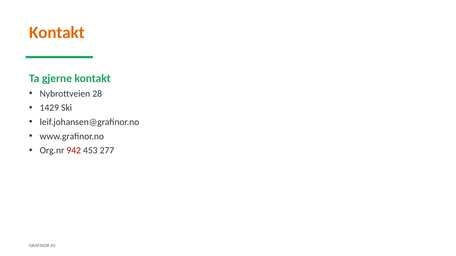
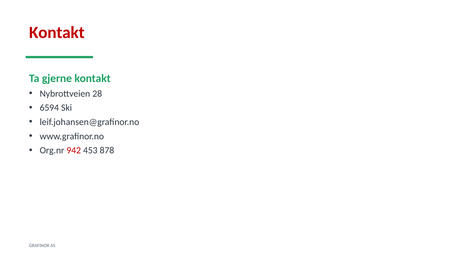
Kontakt colour: orange -> red (57, 33)
1429: 1429 -> 6594 (49, 108)
277: 277 -> 878 (107, 151)
